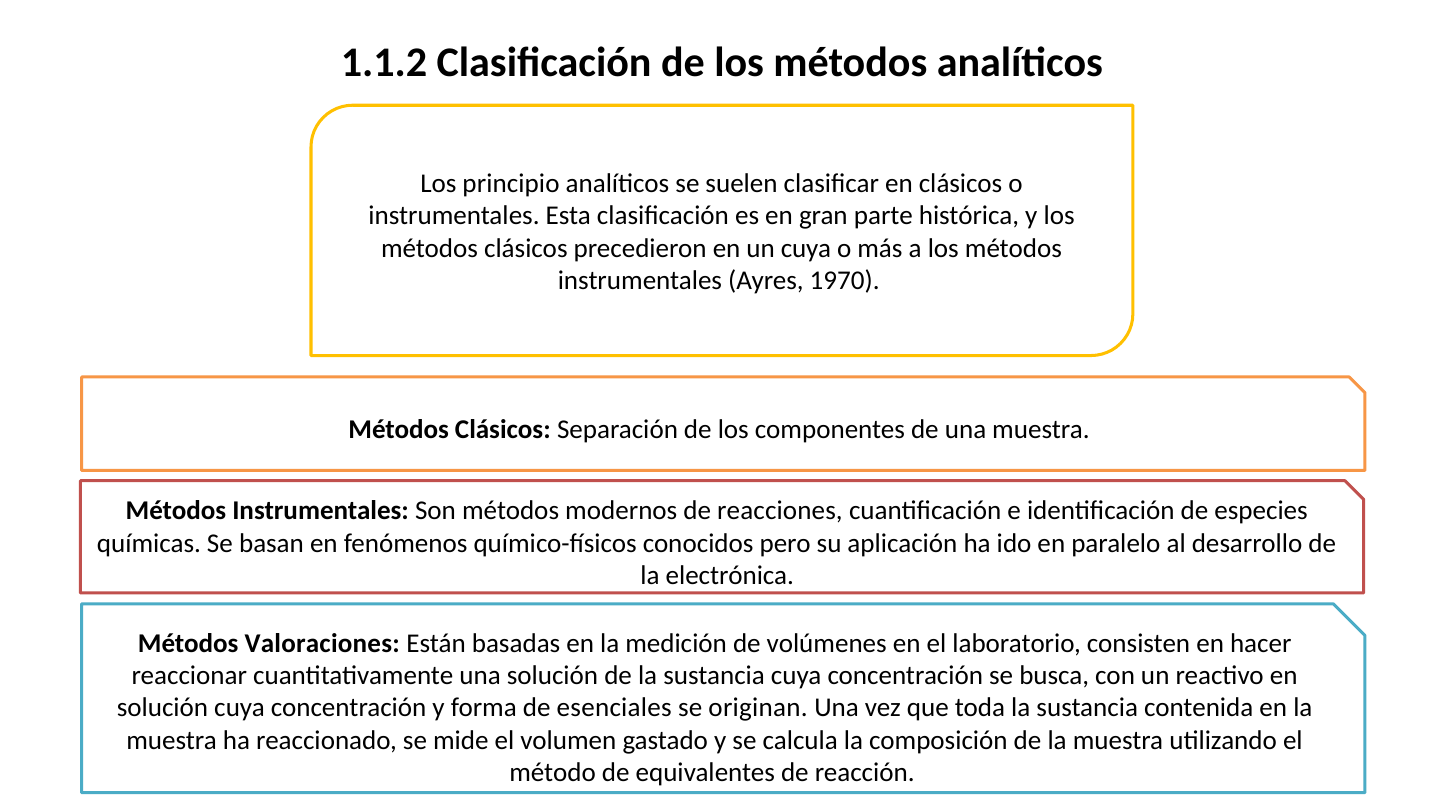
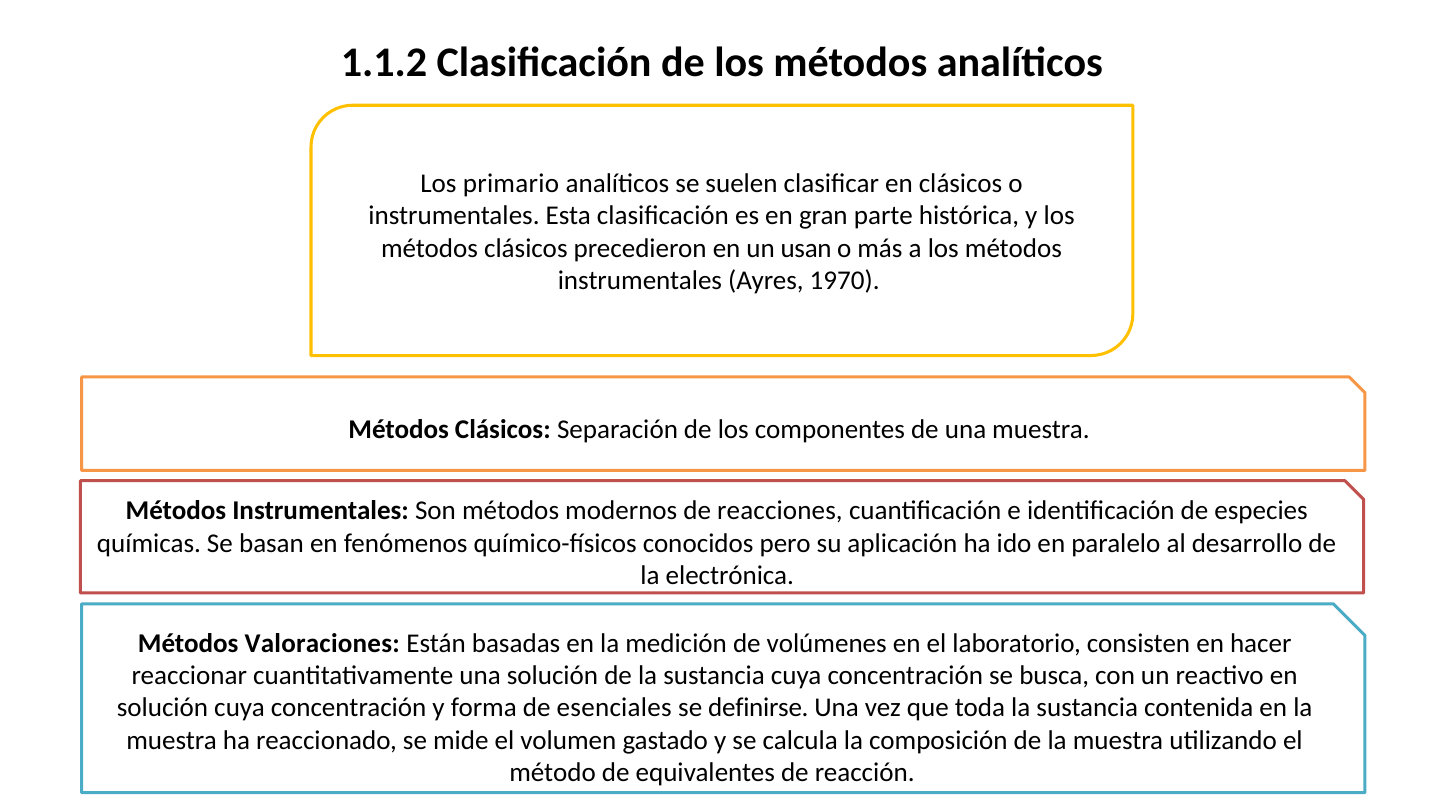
principio: principio -> primario (511, 184)
un cuya: cuya -> usan (806, 249)
originan: originan -> definirse (758, 708)
